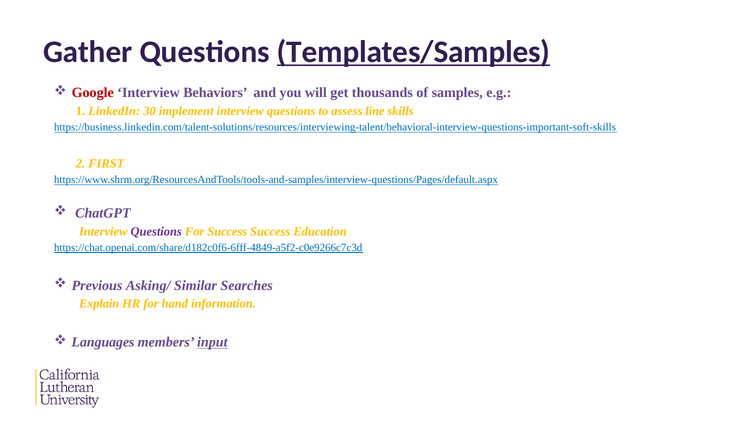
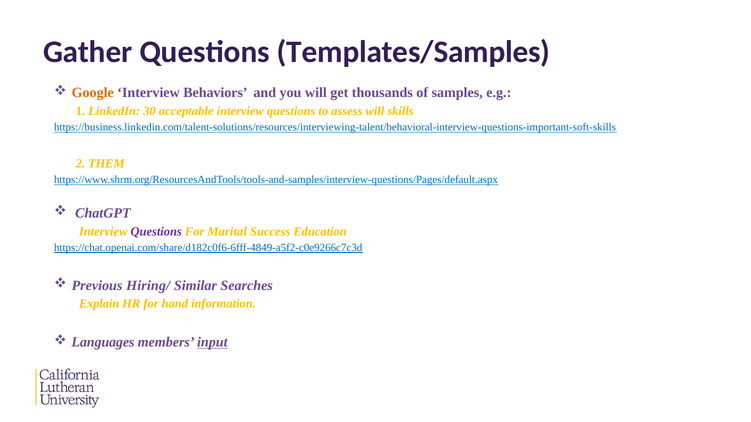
Templates/Samples underline: present -> none (414, 52)
Google colour: red -> orange (93, 93)
implement: implement -> acceptable (186, 111)
assess line: line -> will (375, 111)
FIRST: FIRST -> THEM (106, 164)
For Success: Success -> Marital (227, 232)
Asking/: Asking/ -> Hiring/ (148, 286)
